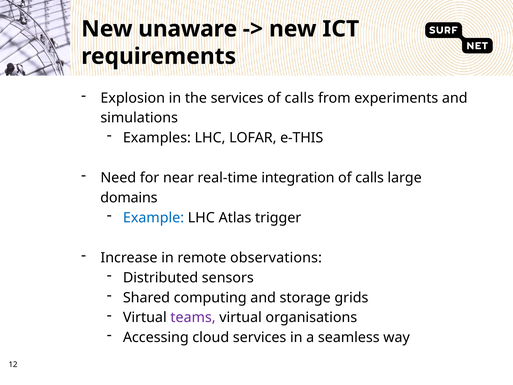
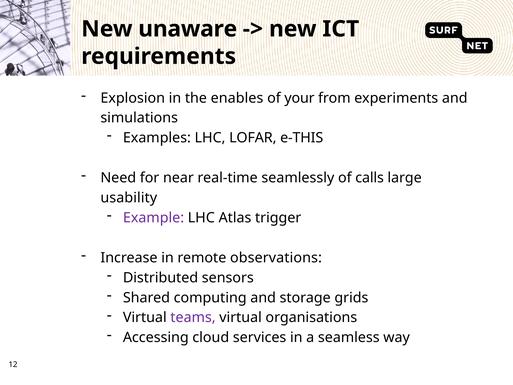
the services: services -> enables (237, 98)
calls: calls -> your (299, 98)
integration: integration -> seamlessly (298, 178)
domains: domains -> usability (129, 198)
Example colour: blue -> purple (154, 218)
